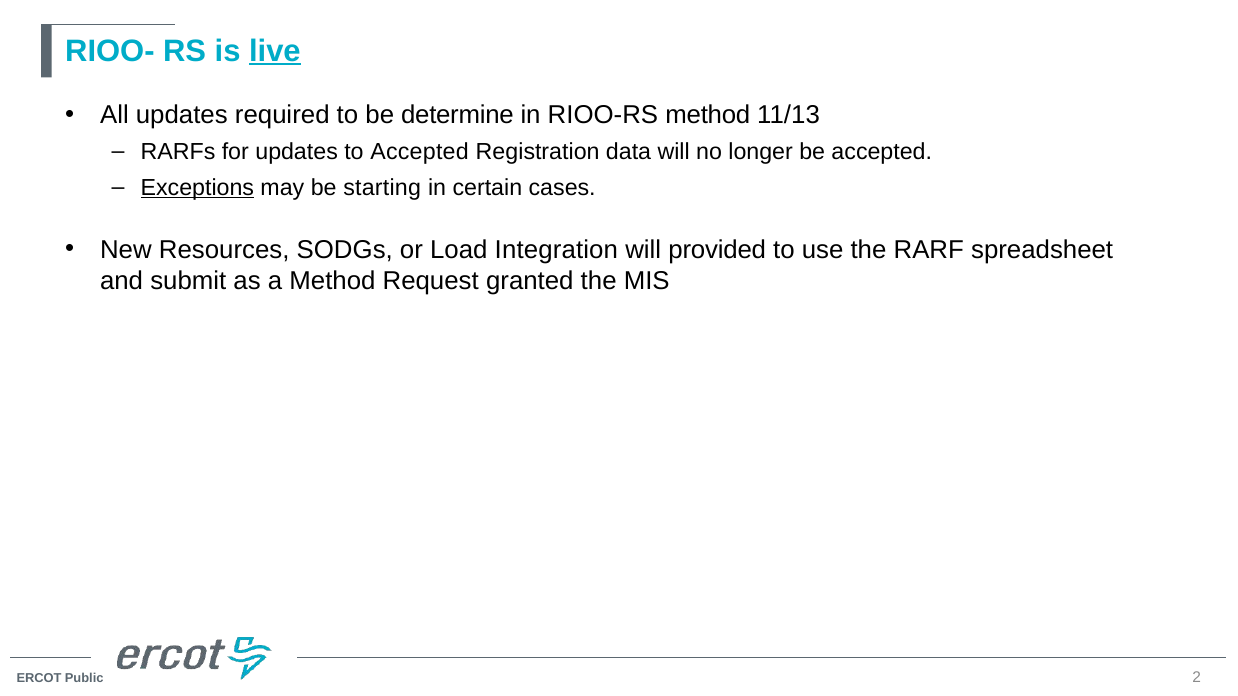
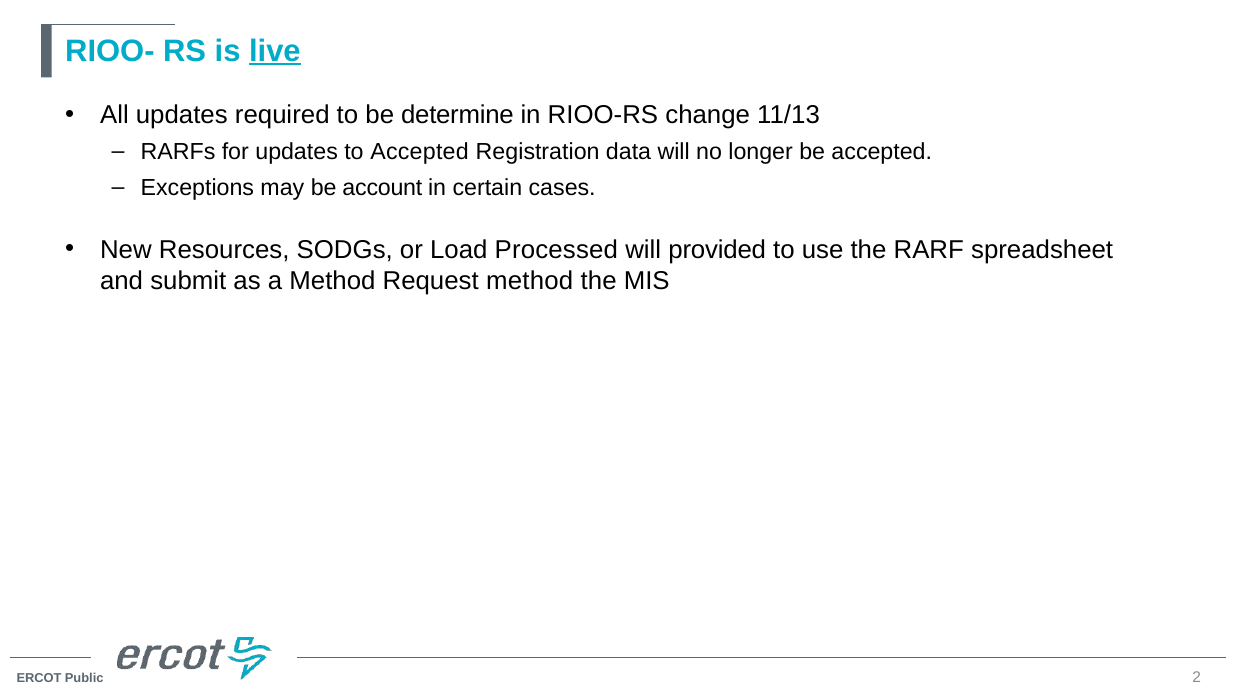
RIOO-RS method: method -> change (708, 115)
Exceptions underline: present -> none (197, 188)
starting: starting -> account (382, 188)
Integration: Integration -> Processed (556, 250)
Request granted: granted -> method (530, 281)
